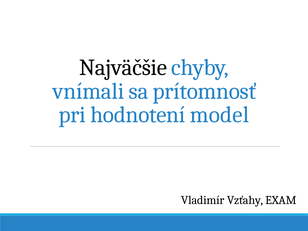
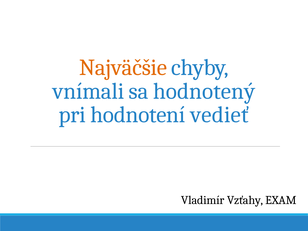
Najväčšie colour: black -> orange (123, 68)
prítomnosť: prítomnosť -> hodnotený (204, 91)
model: model -> vedieť (219, 115)
